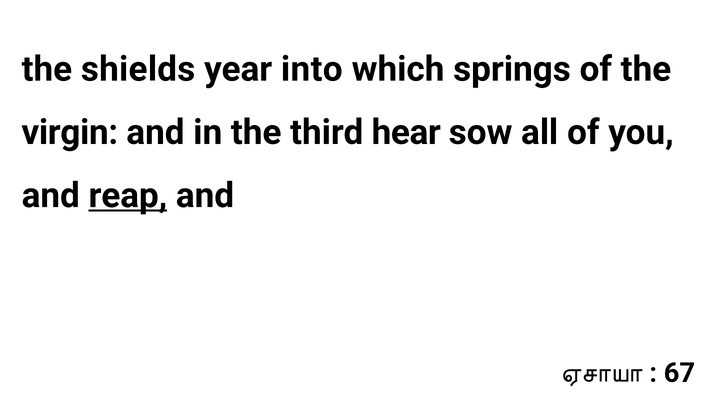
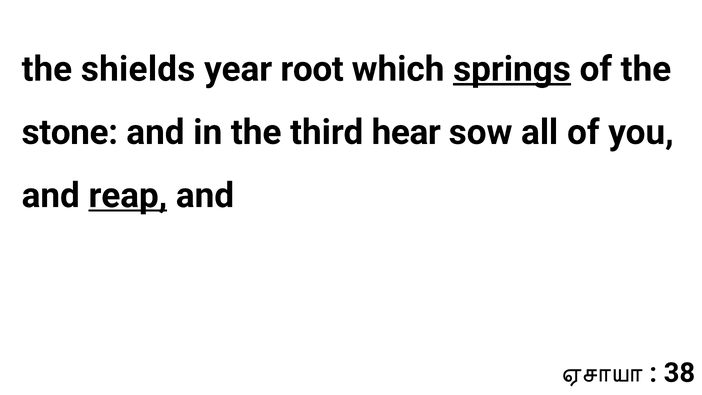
into: into -> root (312, 69)
springs underline: none -> present (512, 69)
virgin: virgin -> stone (70, 132)
67: 67 -> 38 (679, 373)
